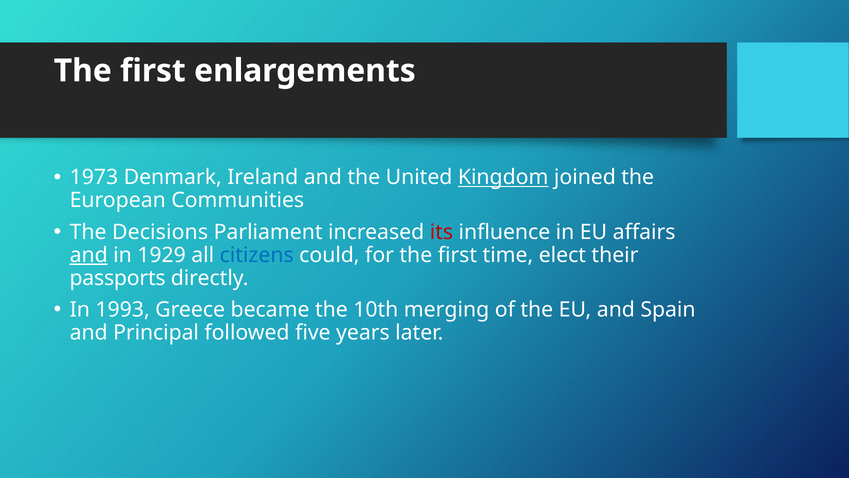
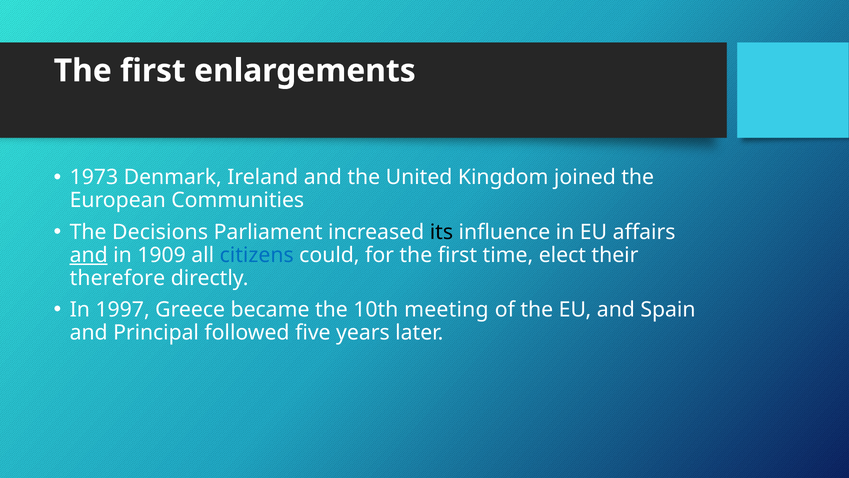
Kingdom underline: present -> none (503, 177)
its colour: red -> black (441, 232)
1929: 1929 -> 1909 (162, 255)
passports: passports -> therefore (117, 278)
1993: 1993 -> 1997 (123, 310)
merging: merging -> meeting (446, 310)
